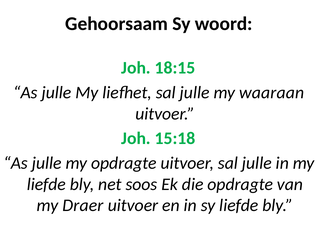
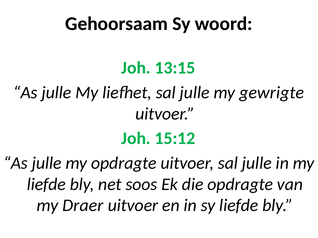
18:15: 18:15 -> 13:15 (175, 68)
waaraan: waaraan -> gewrigte (272, 93)
15:18: 15:18 -> 15:12 (175, 139)
